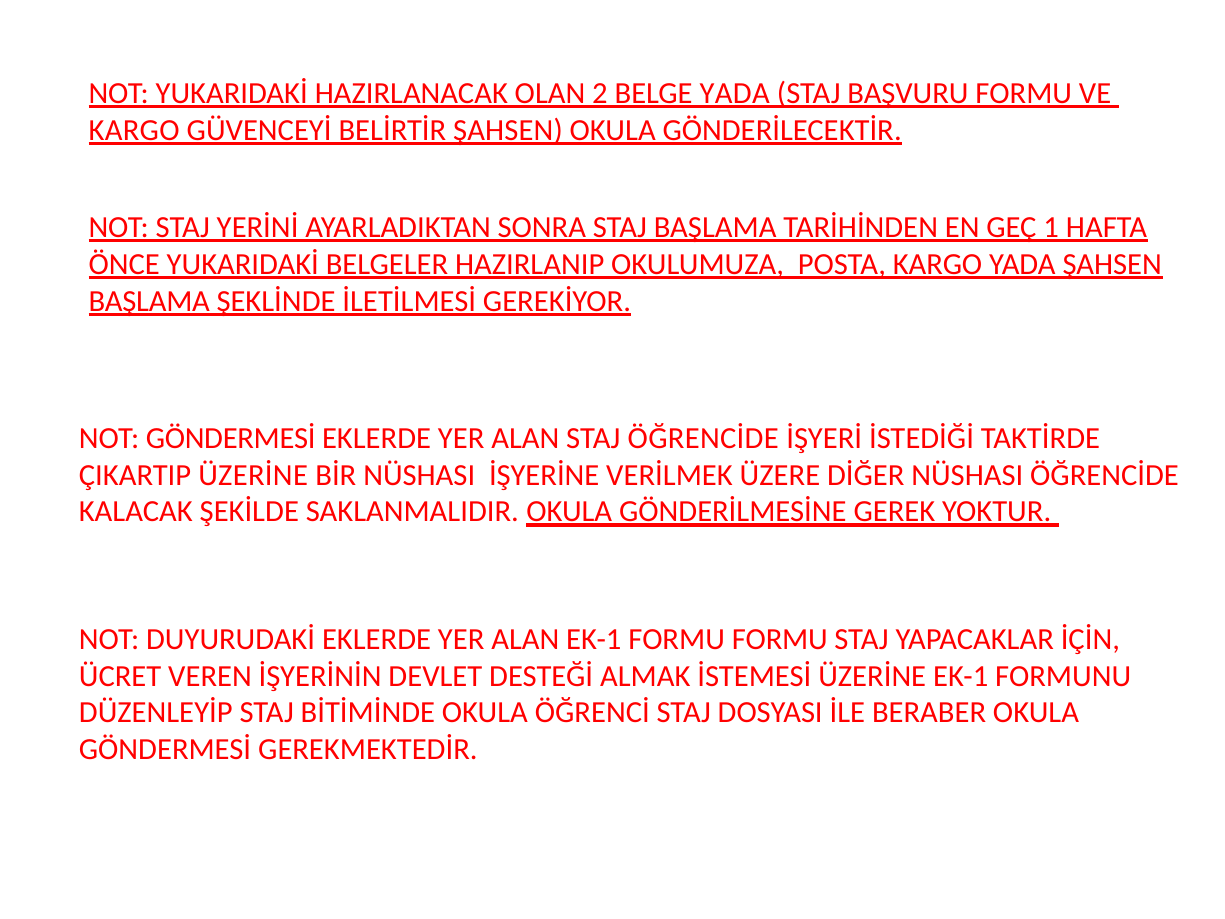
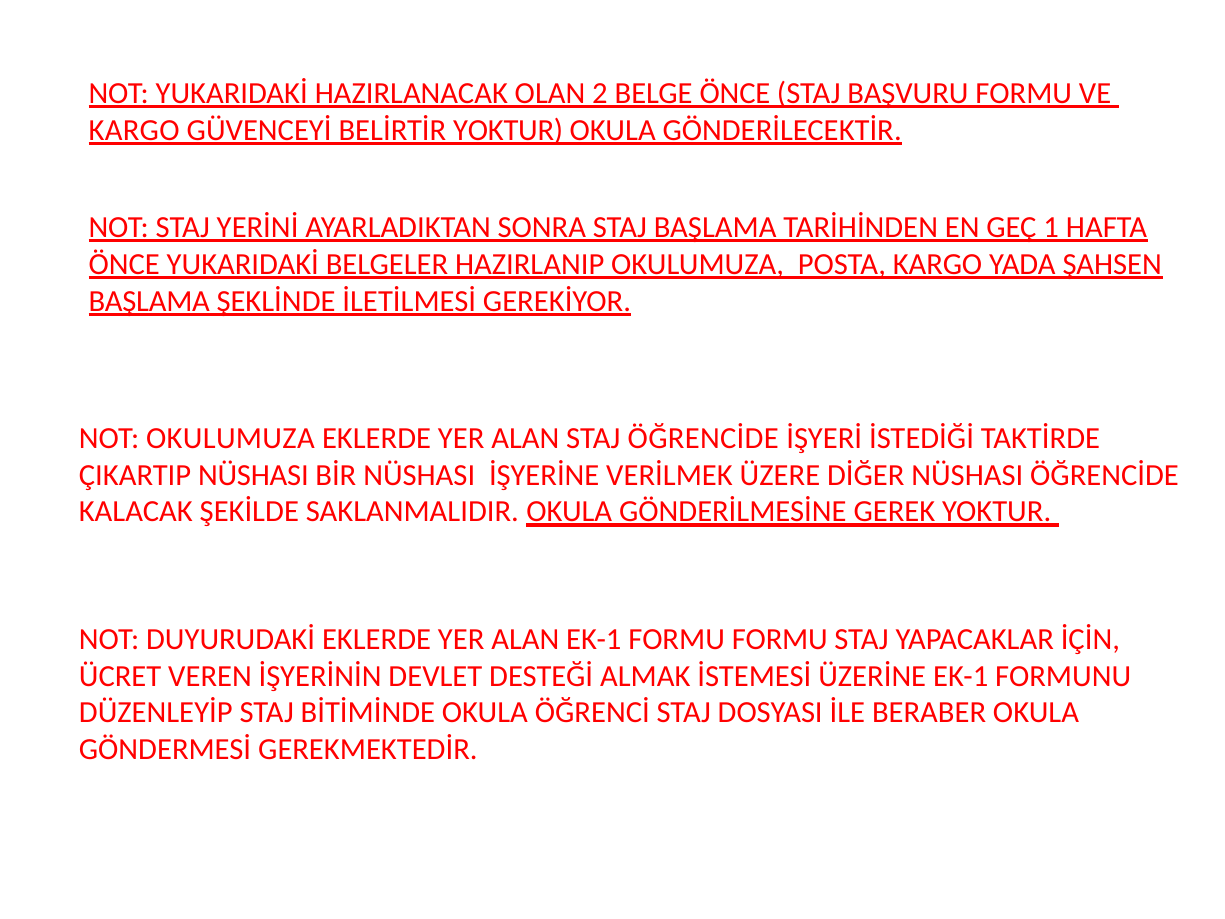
BELGE YADA: YADA -> ÖNCE (735, 93)
BELİRTİR ŞAHSEN: ŞAHSEN -> YOKTUR (508, 130)
NOT GÖNDERMESİ: GÖNDERMESİ -> OKULUMUZA (230, 438)
ÇIKARTIP ÜZERİNE: ÜZERİNE -> NÜSHASI (253, 475)
